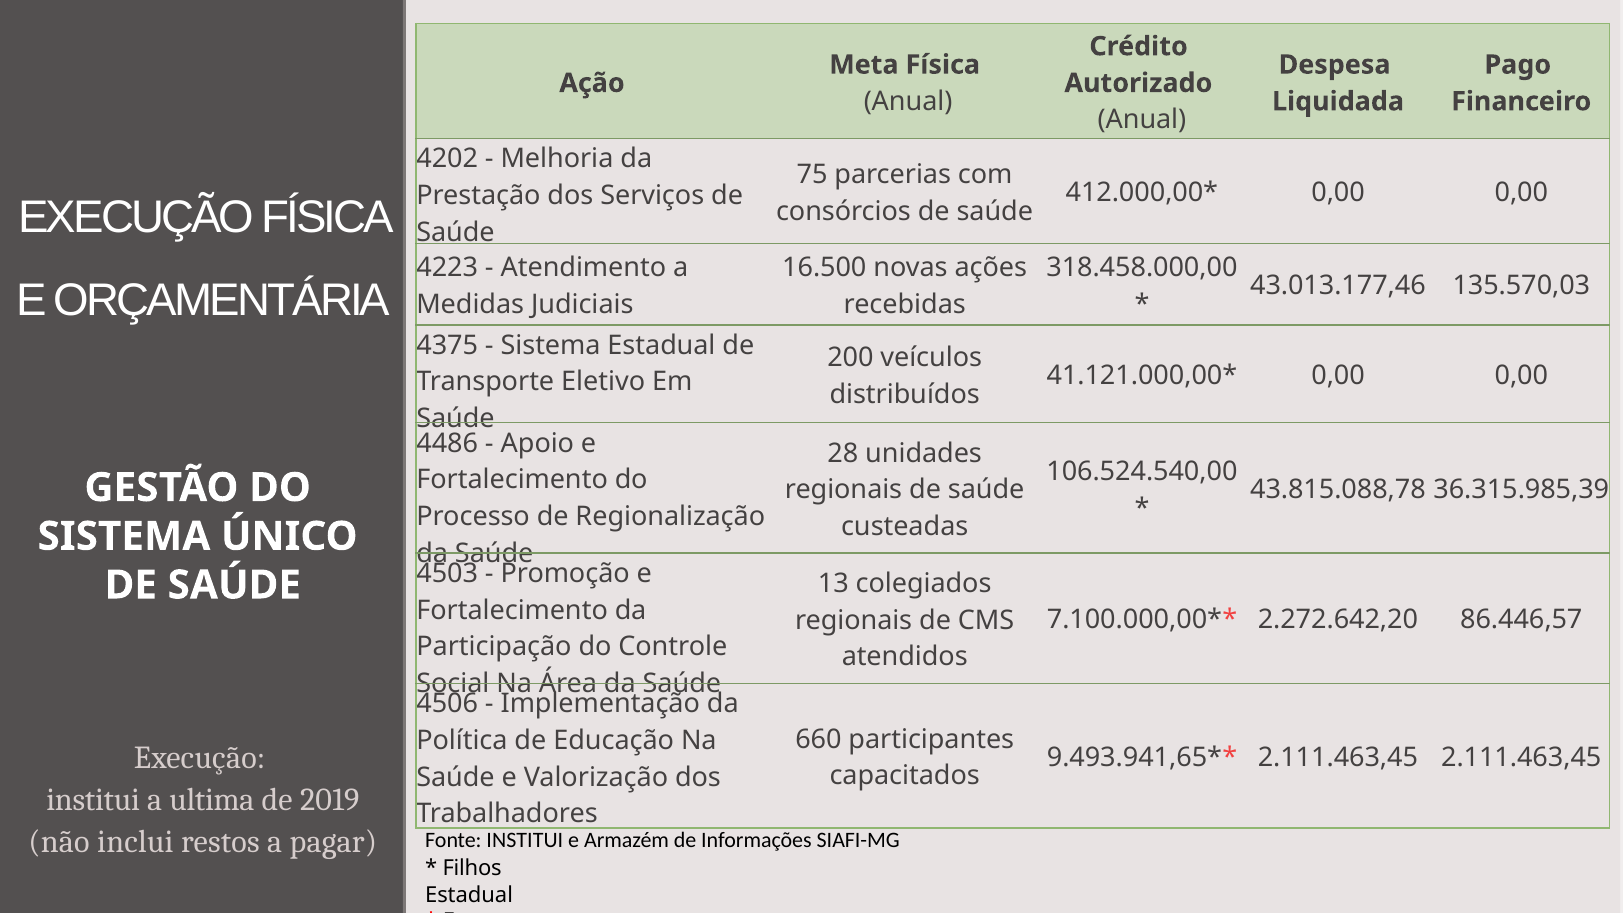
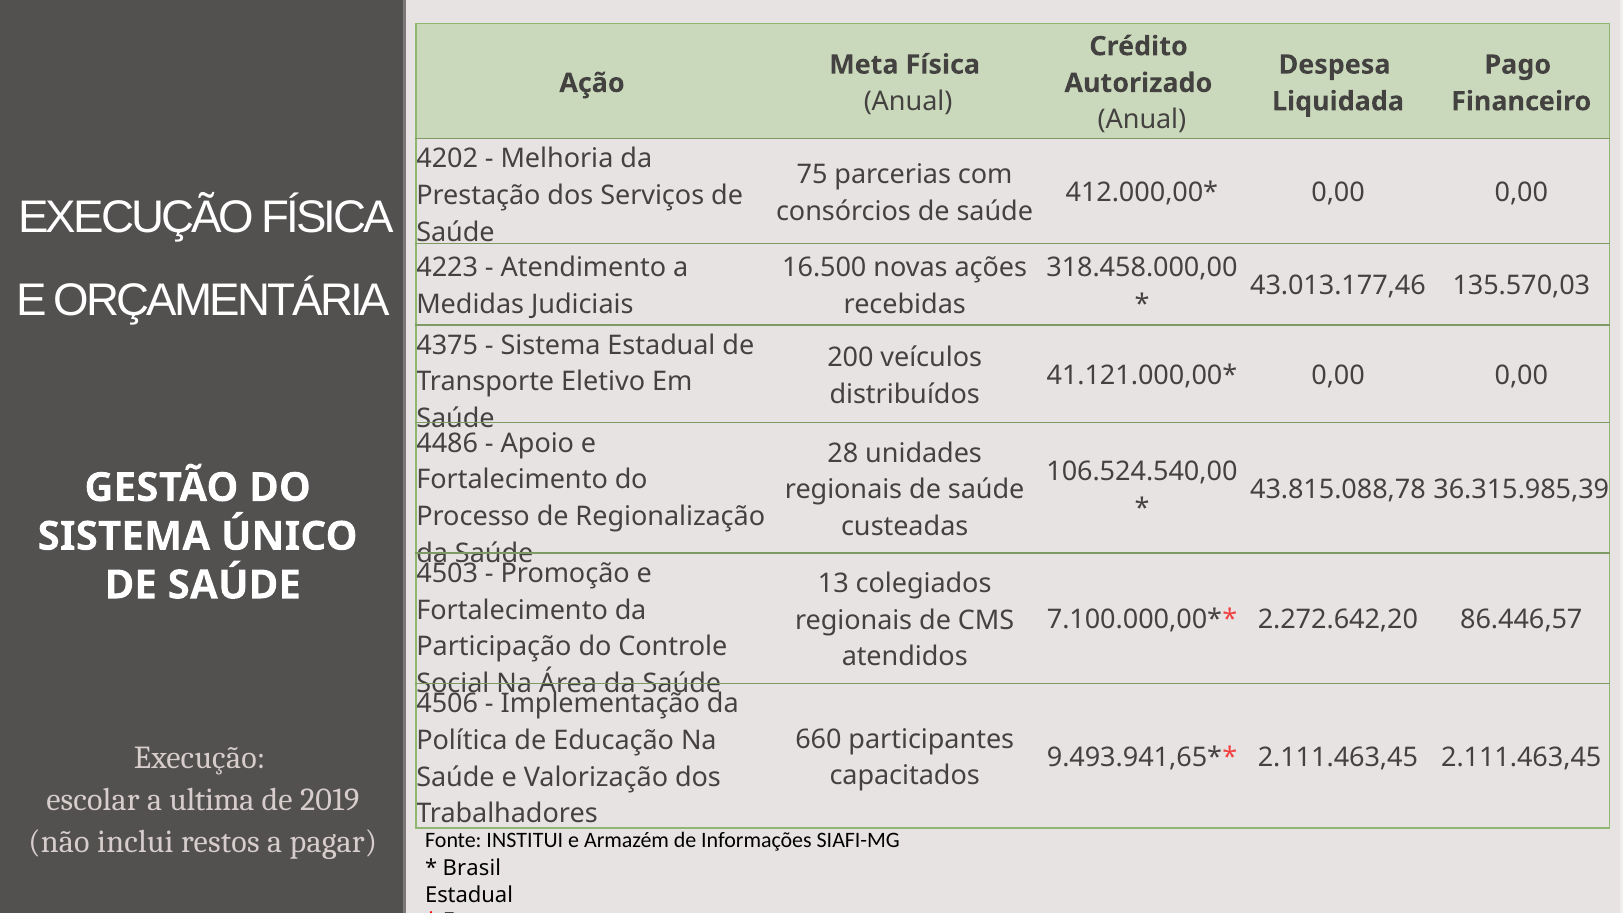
institui: institui -> escolar (93, 800)
Filhos: Filhos -> Brasil (472, 868)
